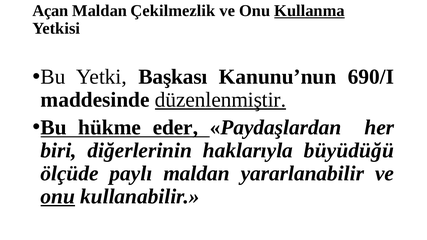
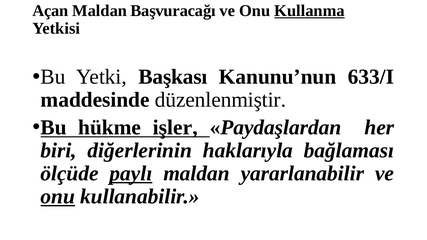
Çekilmezlik: Çekilmezlik -> Başvuracağı (173, 11)
690/I: 690/I -> 633/I (371, 77)
düzenlenmiştir underline: present -> none (221, 100)
eder: eder -> işler (175, 128)
büyüdüğü: büyüdüğü -> bağlaması (349, 151)
paylı underline: none -> present (131, 174)
